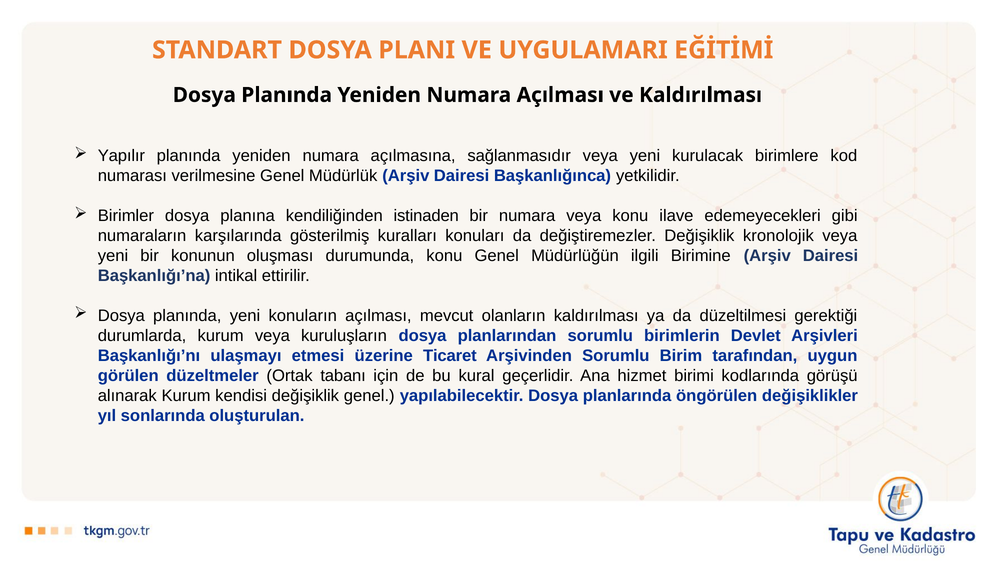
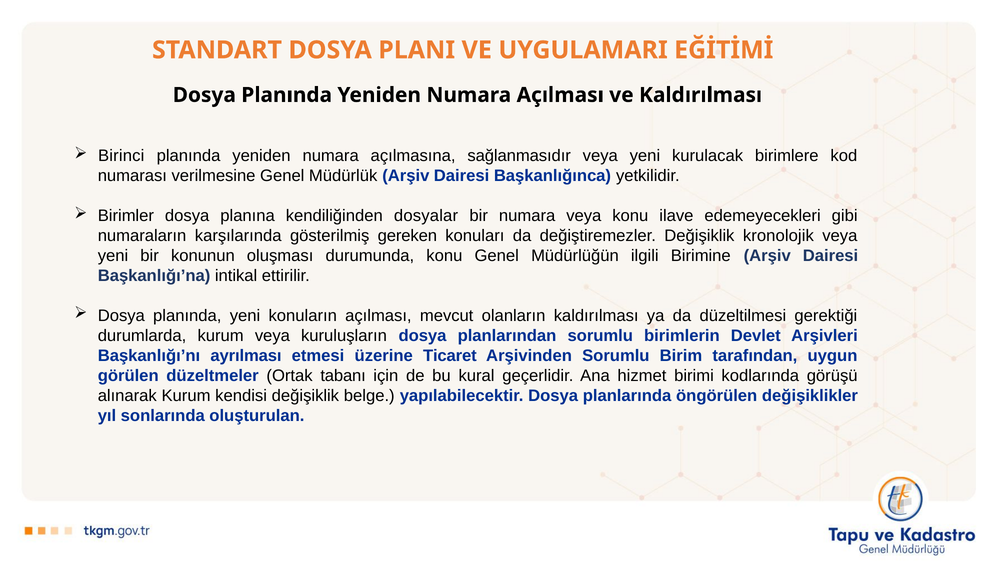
Yapılır: Yapılır -> Birinci (121, 156)
istinaden: istinaden -> dosyalar (426, 216)
kuralları: kuralları -> gereken (407, 236)
ulaşmayı: ulaşmayı -> ayrılması (246, 356)
değişiklik genel: genel -> belge (369, 396)
